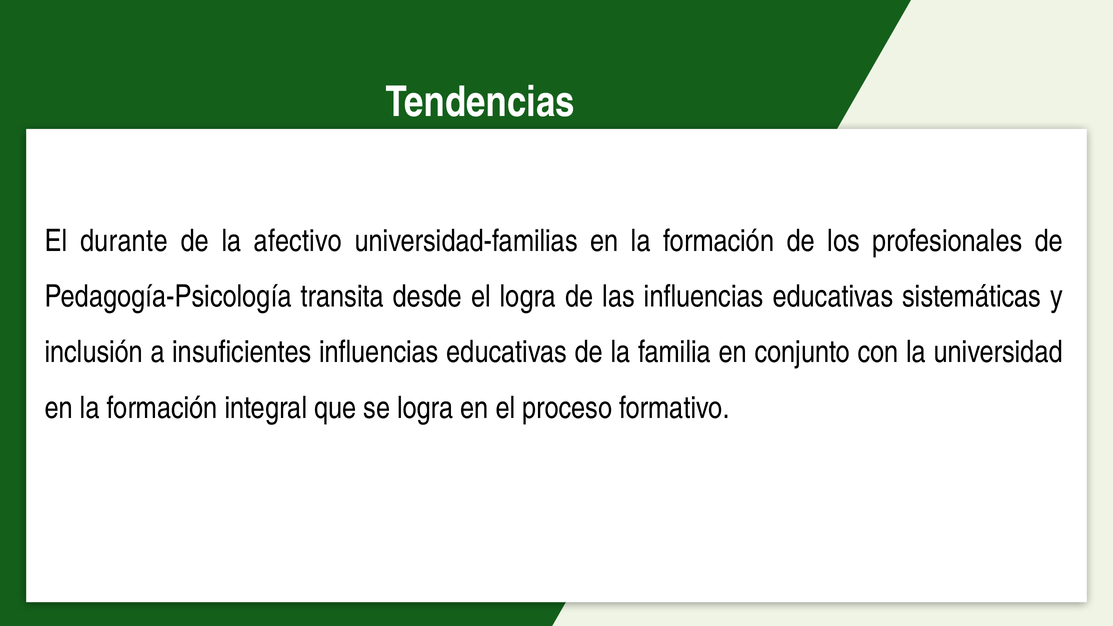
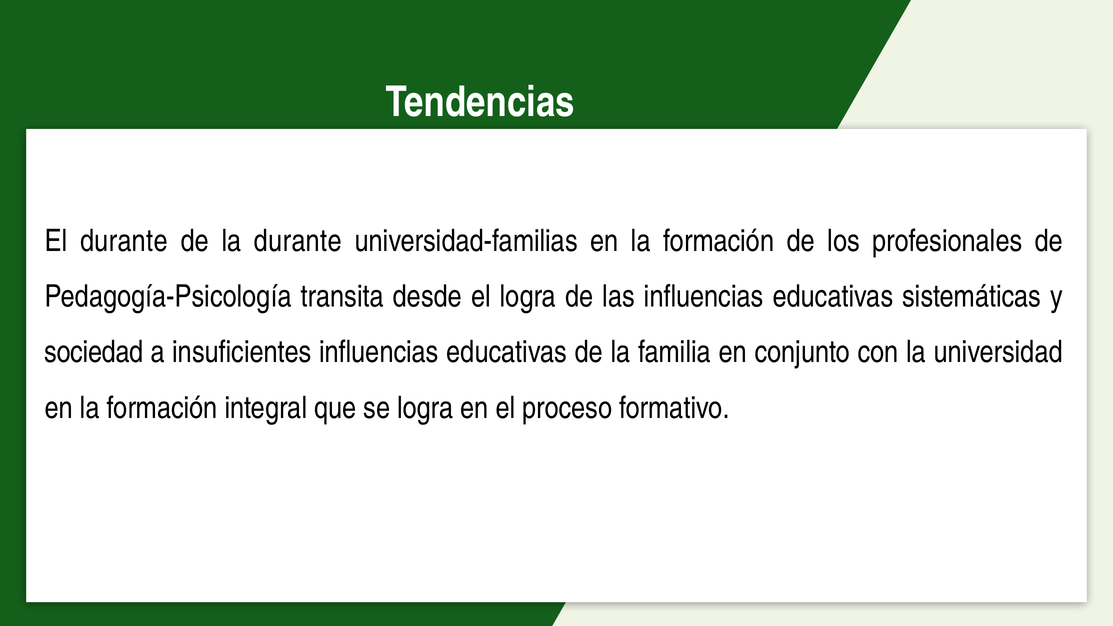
la afectivo: afectivo -> durante (298, 241)
inclusión: inclusión -> sociedad (94, 352)
